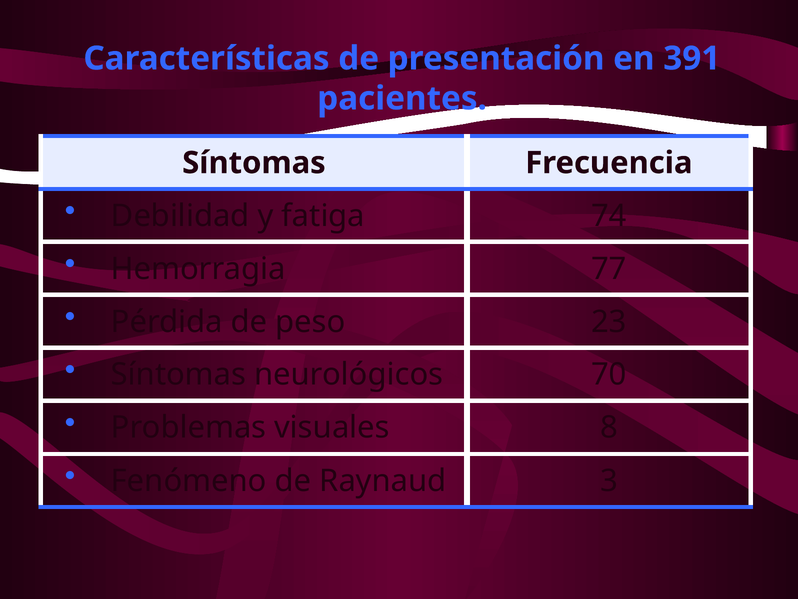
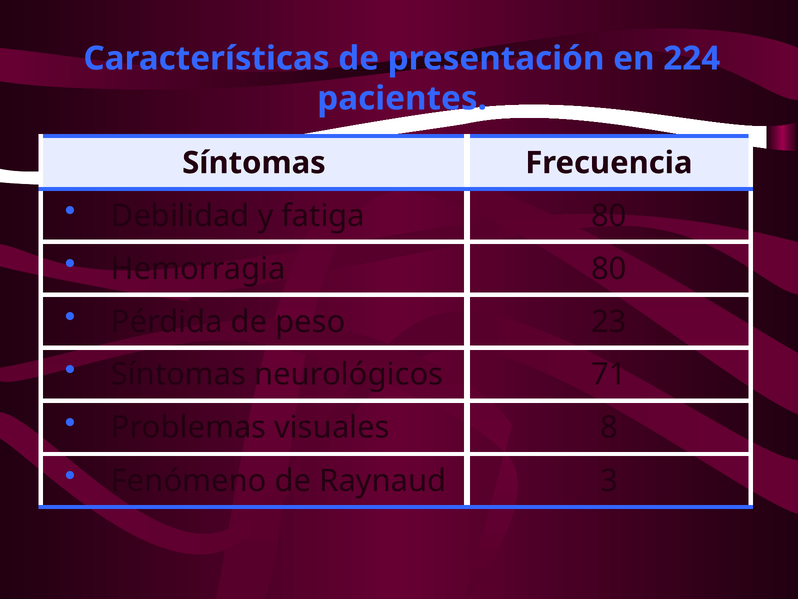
391: 391 -> 224 (692, 58)
fatiga 74: 74 -> 80 (609, 216)
Hemorragia 77: 77 -> 80 (609, 269)
70: 70 -> 71 (609, 374)
